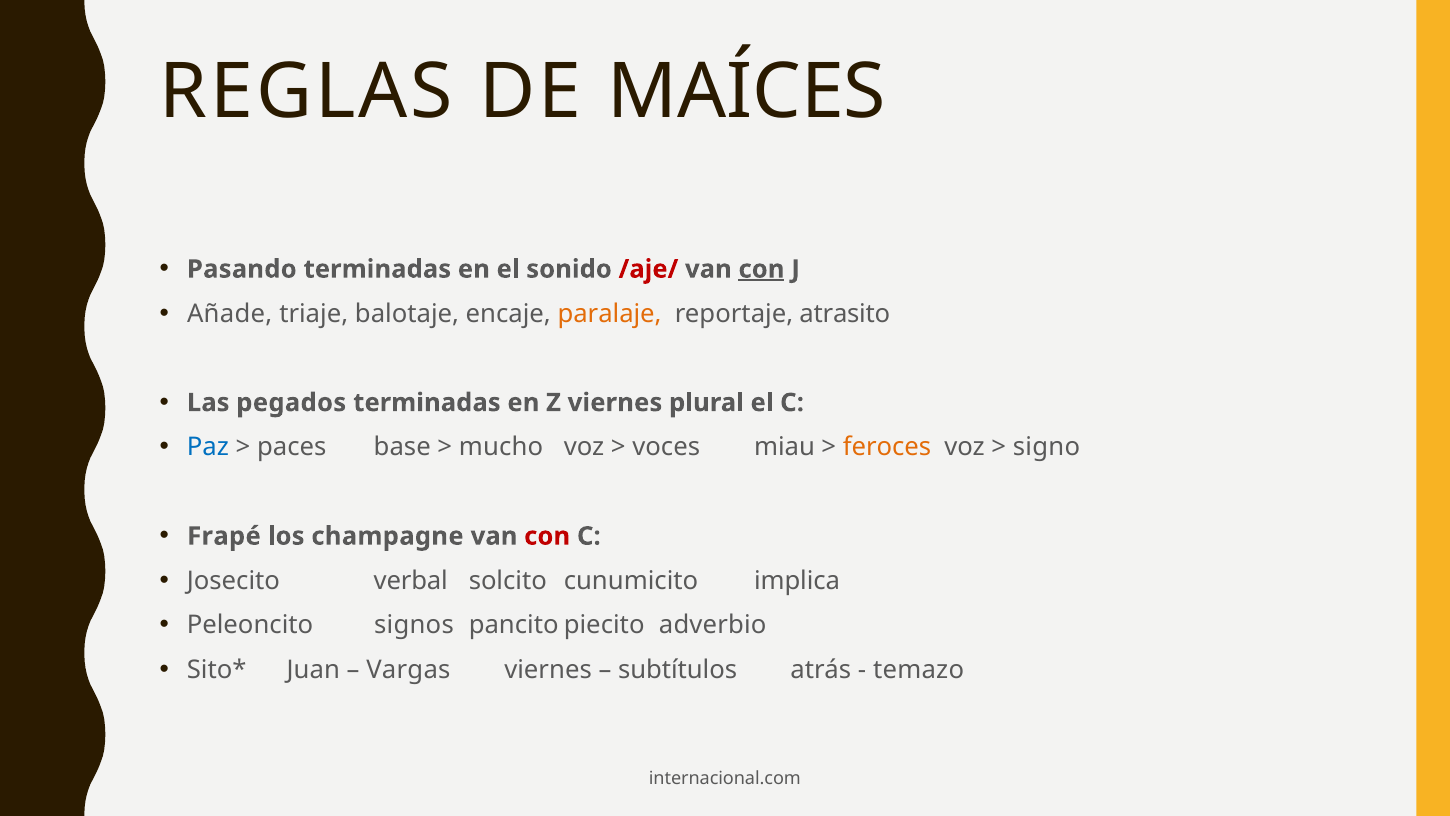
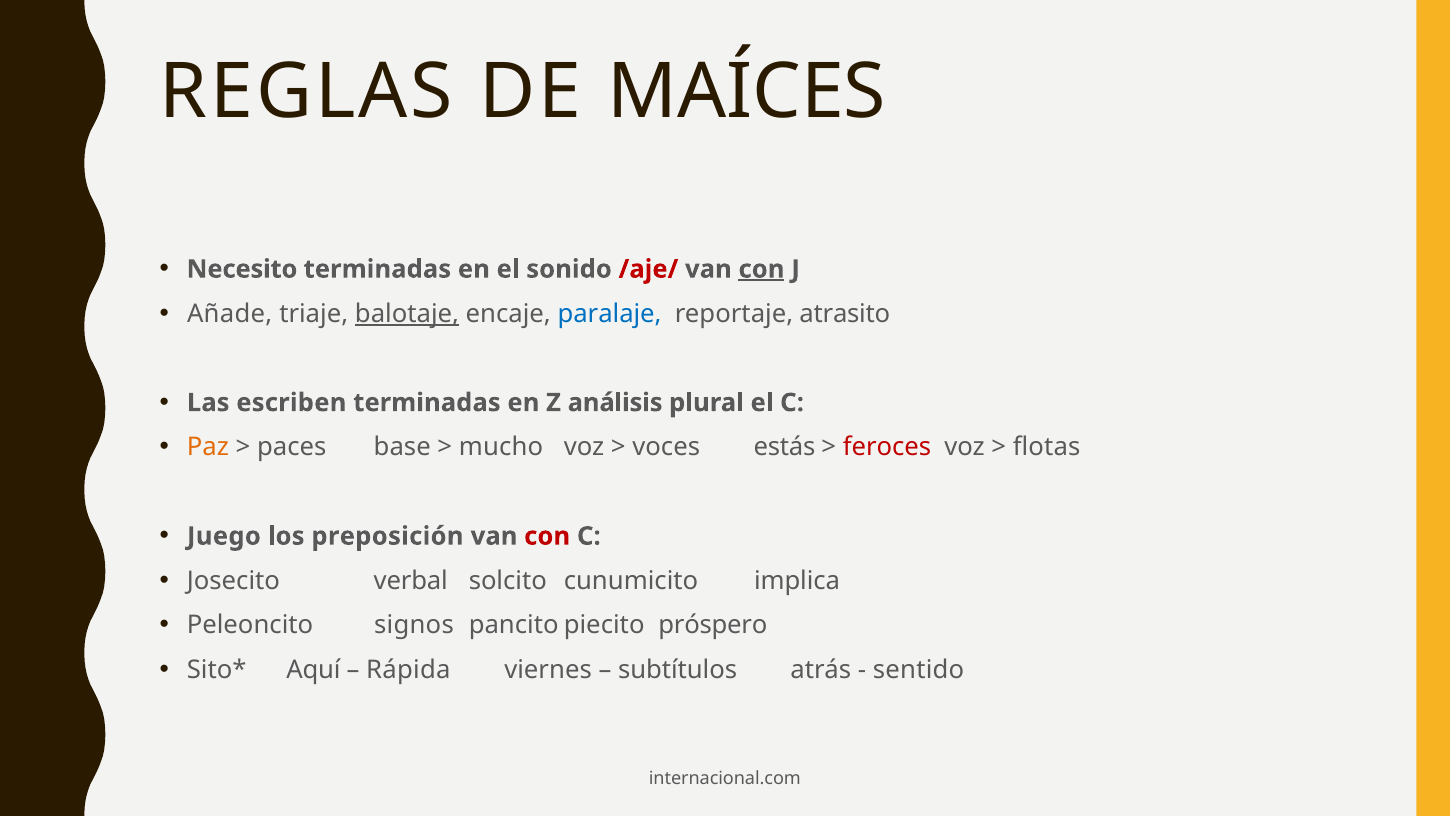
Pasando: Pasando -> Necesito (242, 269)
balotaje underline: none -> present (407, 314)
paralaje colour: orange -> blue (610, 314)
pegados: pegados -> escriben (291, 402)
Z viernes: viernes -> análisis (615, 402)
Paz colour: blue -> orange (208, 447)
miau: miau -> estás (785, 447)
feroces colour: orange -> red (887, 447)
signo: signo -> flotas (1047, 447)
Frapé: Frapé -> Juego (224, 536)
champagne: champagne -> preposición (387, 536)
adverbio: adverbio -> próspero (713, 625)
Juan: Juan -> Aquí (313, 669)
Vargas: Vargas -> Rápida (408, 669)
temazo: temazo -> sentido (919, 669)
